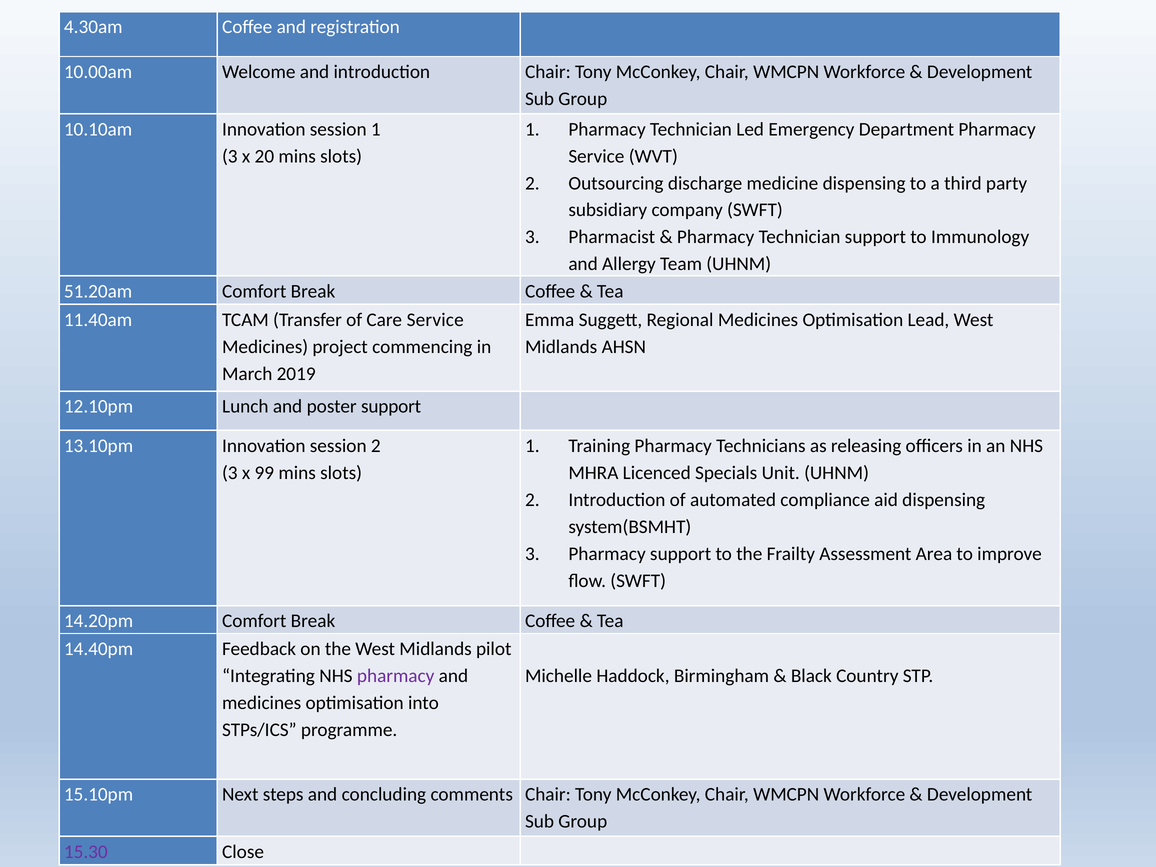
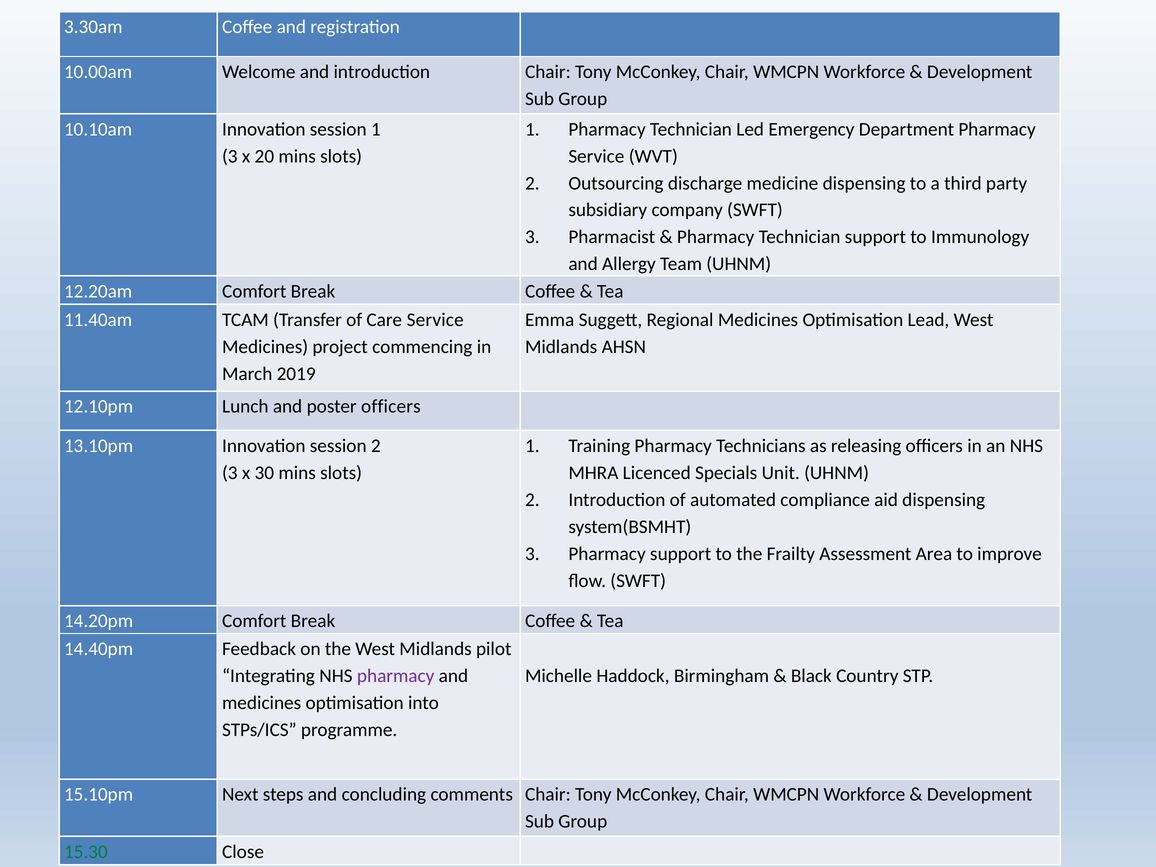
4.30am: 4.30am -> 3.30am (93, 27)
51.20am: 51.20am -> 12.20am (98, 291)
poster support: support -> officers (391, 407)
99: 99 -> 30 (264, 473)
15.30 colour: purple -> green (86, 852)
